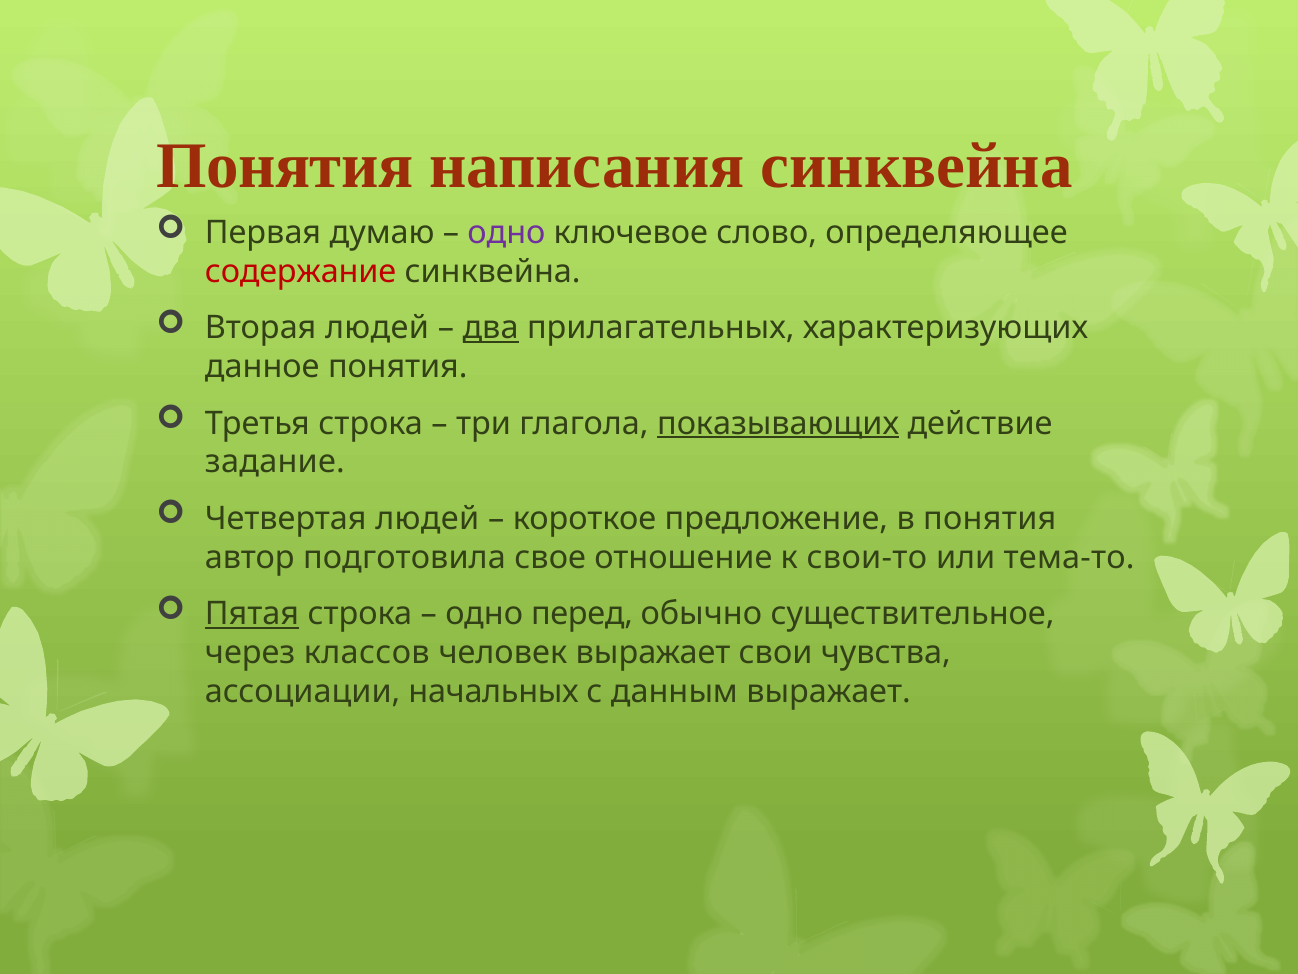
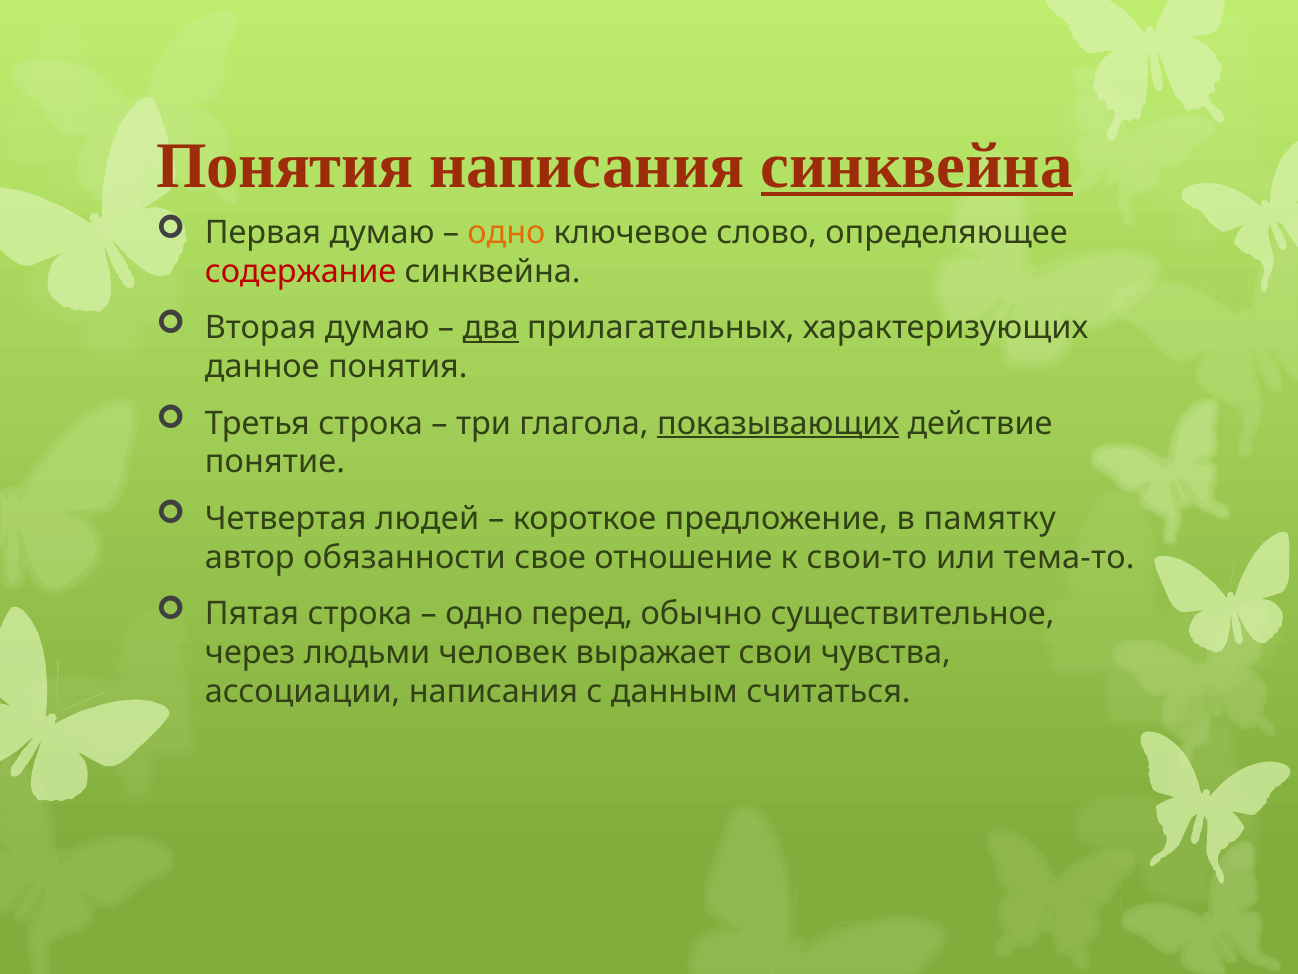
синквейна underline: none -> present (917, 166)
одно colour: purple -> orange (506, 233)
Вторая людей: людей -> думаю (377, 328)
задание: задание -> понятие (275, 462)
в понятия: понятия -> памятку (990, 518)
подготовила: подготовила -> обязанности (405, 557)
Пятая underline: present -> none (252, 614)
классов: классов -> людьми (367, 652)
ассоциации начальных: начальных -> написания (494, 691)
данным выражает: выражает -> считаться (829, 691)
